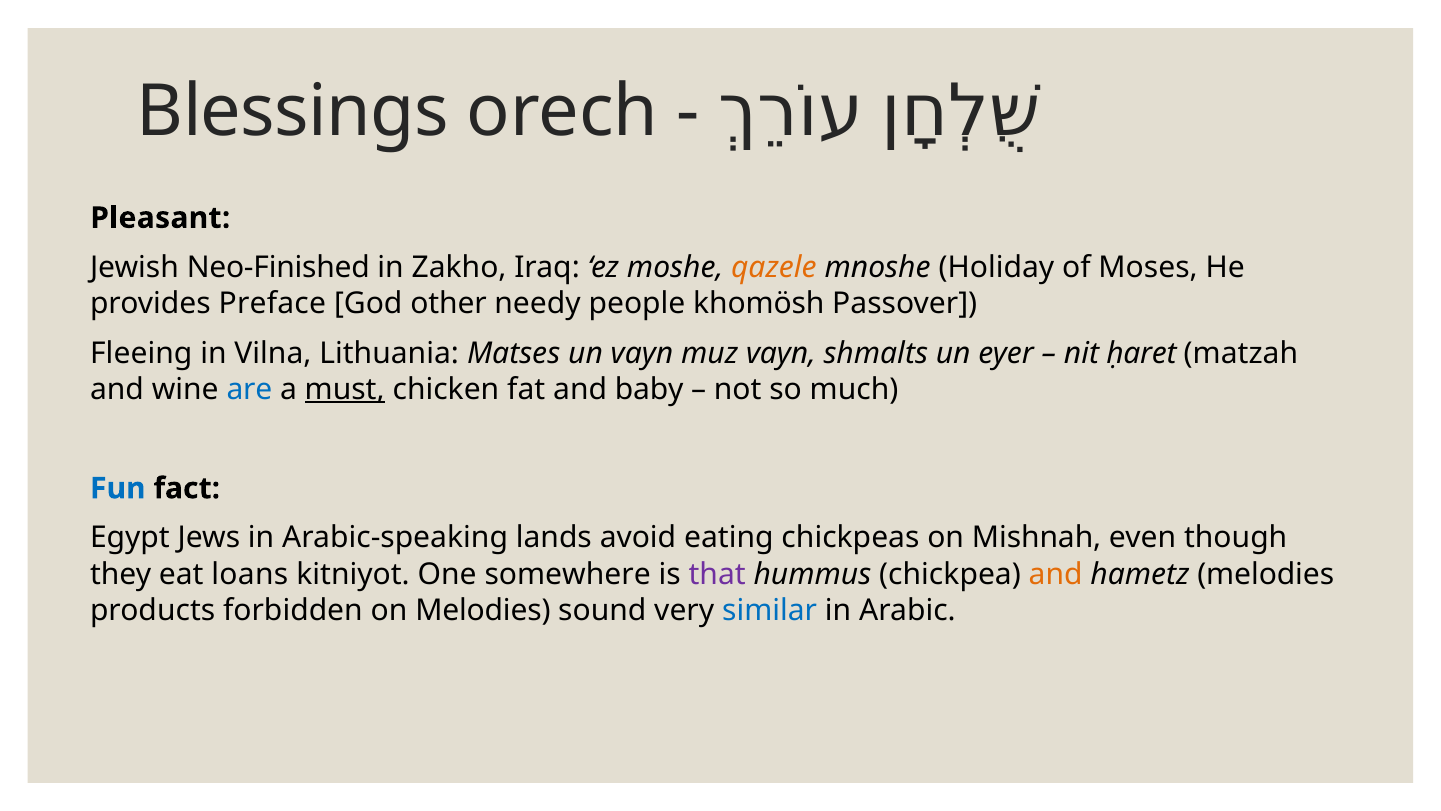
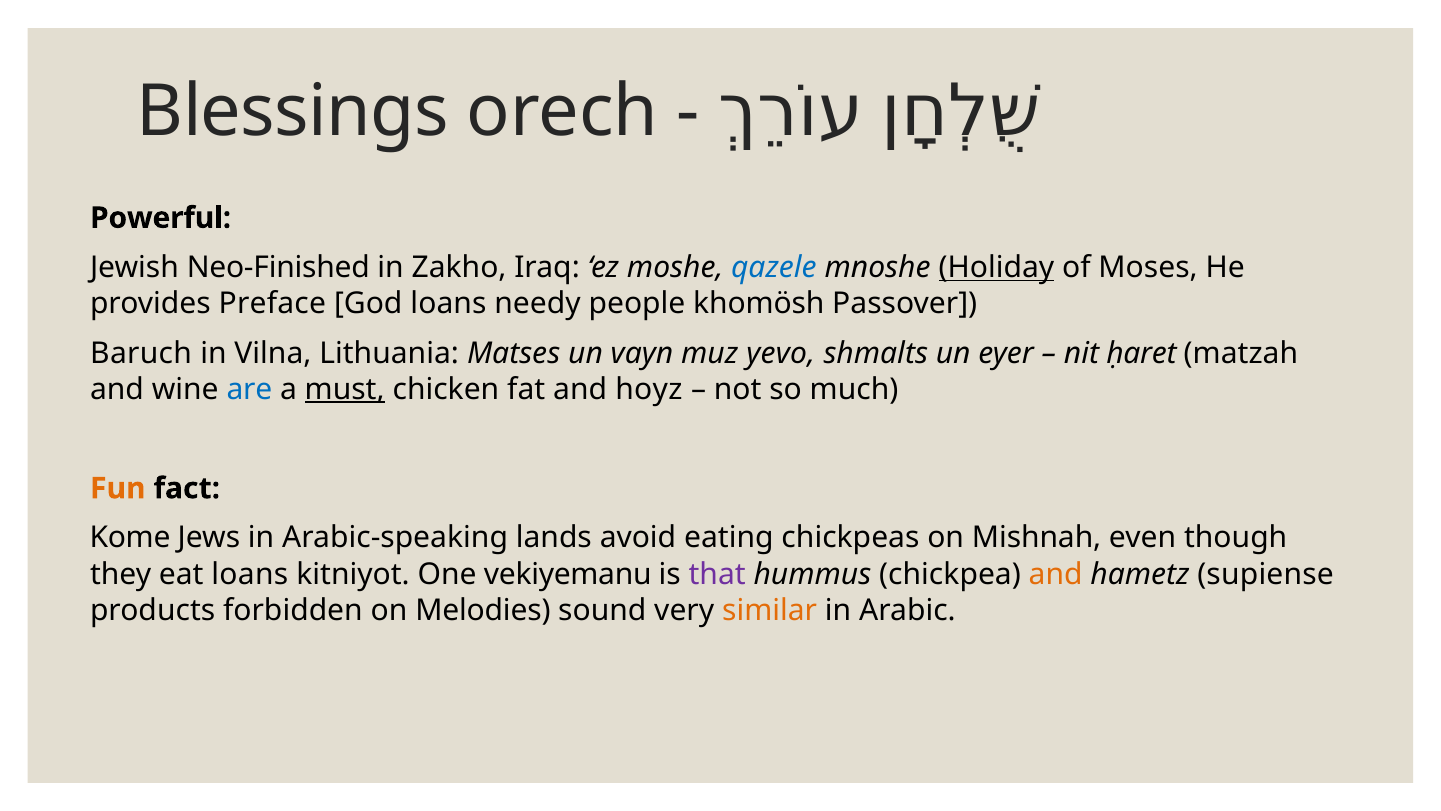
Pleasant: Pleasant -> Powerful (161, 218)
qazele colour: orange -> blue (774, 267)
Holiday underline: none -> present (996, 267)
God other: other -> loans (448, 303)
Fleeing: Fleeing -> Baruch (141, 353)
muz vayn: vayn -> yevo (781, 353)
baby: baby -> hoyz (649, 389)
Fun colour: blue -> orange (118, 488)
Egypt: Egypt -> Kome (130, 538)
somewhere: somewhere -> vekiyemanu (568, 574)
hametz melodies: melodies -> supiense (1266, 574)
similar colour: blue -> orange (770, 610)
